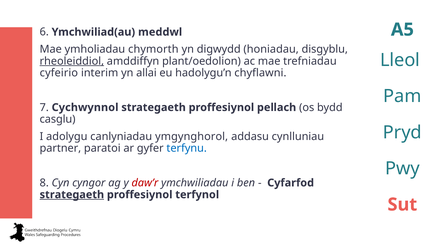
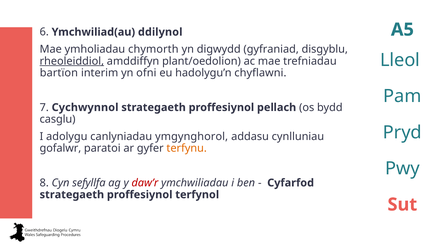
meddwl: meddwl -> ddilynol (160, 32)
honiadau: honiadau -> gyfraniad (271, 49)
cyfeirio: cyfeirio -> bartïon (59, 73)
allai: allai -> ofni (146, 73)
partner: partner -> gofalwr (60, 148)
terfynu colour: blue -> orange (187, 148)
cyngor: cyngor -> sefyllfa (89, 183)
strategaeth underline: present -> none (72, 194)
